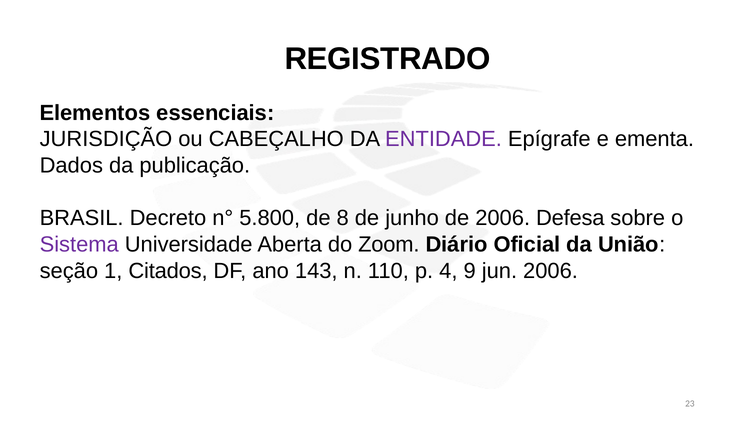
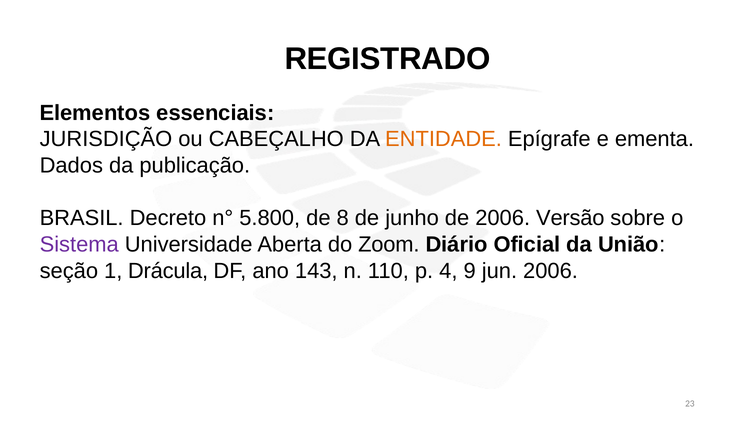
ENTIDADE colour: purple -> orange (443, 139)
Defesa: Defesa -> Versão (570, 218)
Citados: Citados -> Drácula (168, 271)
